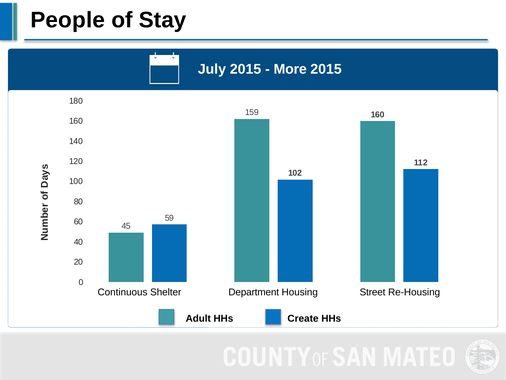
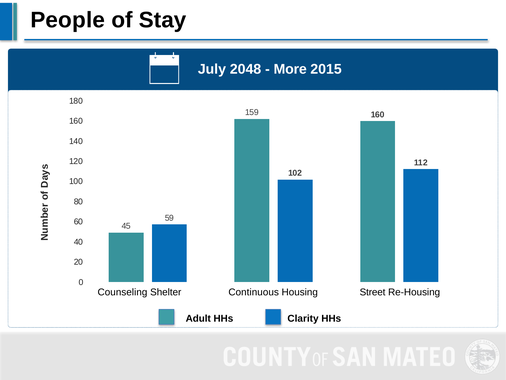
July 2015: 2015 -> 2048 (246, 69)
Continuous: Continuous -> Counseling (123, 292)
Department: Department -> Continuous (254, 292)
Create: Create -> Clarity (303, 318)
